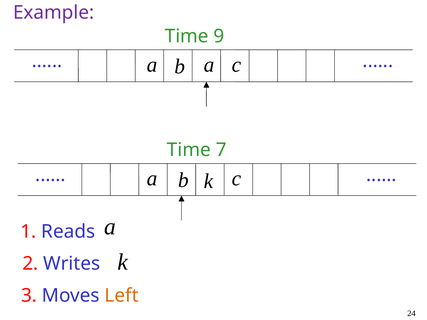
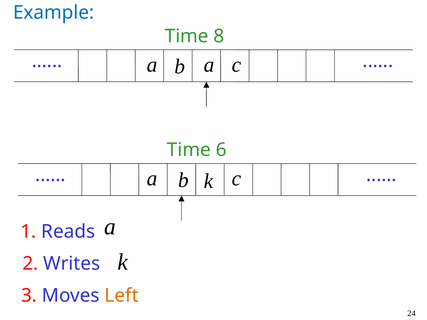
Example colour: purple -> blue (54, 12)
9: 9 -> 8 (219, 36)
7: 7 -> 6 (221, 150)
